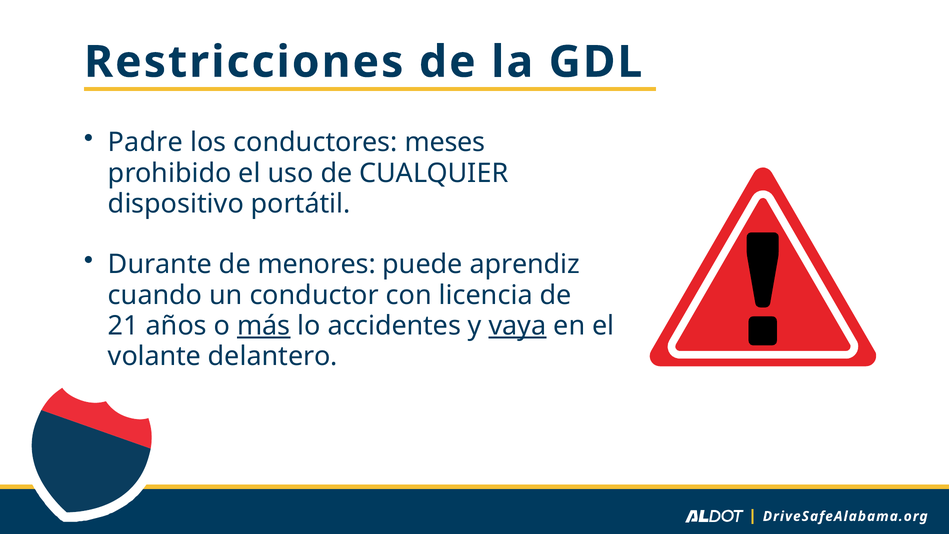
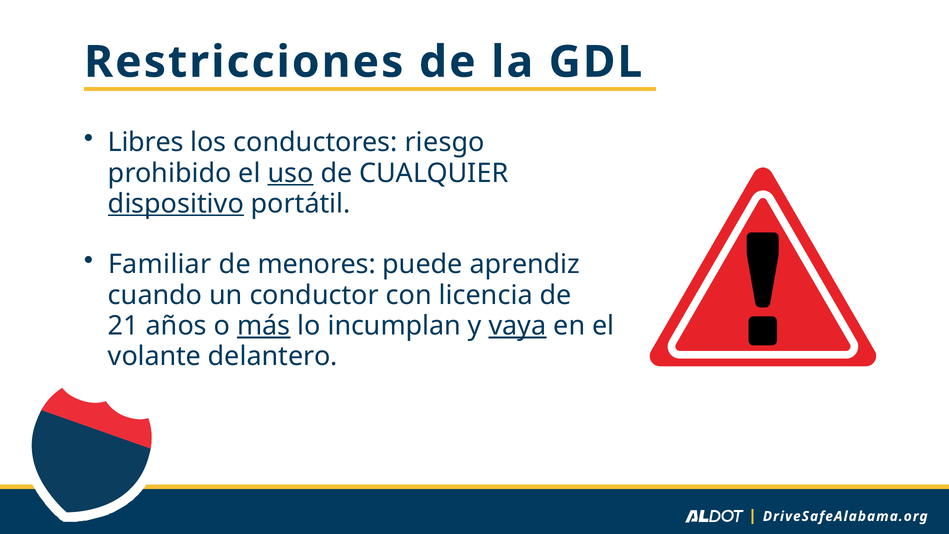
Padre: Padre -> Libres (146, 142)
meses: meses -> riesgo (445, 142)
uso underline: none -> present (291, 173)
dispositivo underline: none -> present (176, 204)
Durante: Durante -> Familiar (160, 264)
accidentes: accidentes -> incumplan (394, 326)
